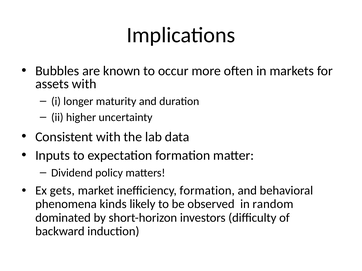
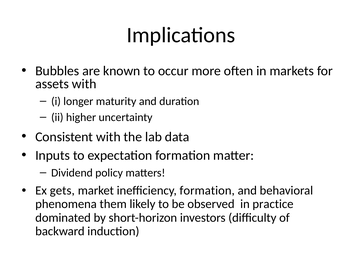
kinds: kinds -> them (113, 204)
random: random -> practice (273, 204)
